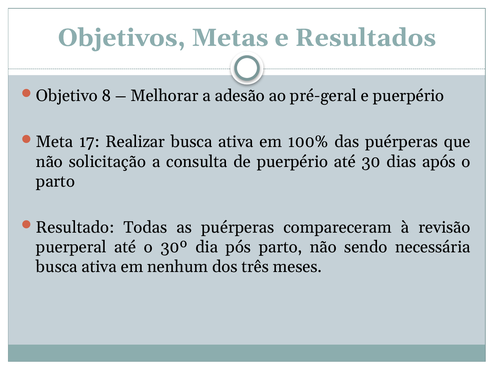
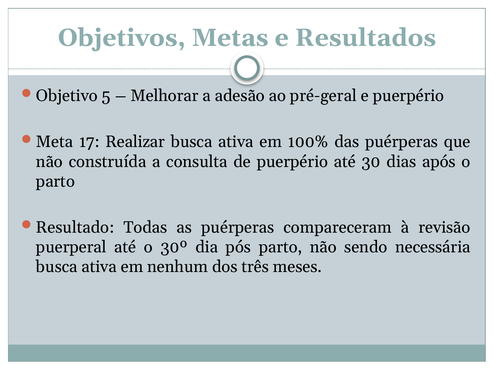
8: 8 -> 5 (106, 96)
solicitação: solicitação -> construída (108, 162)
